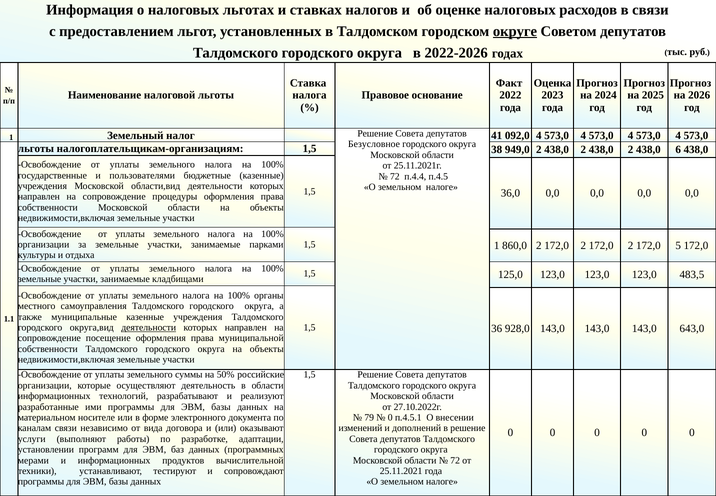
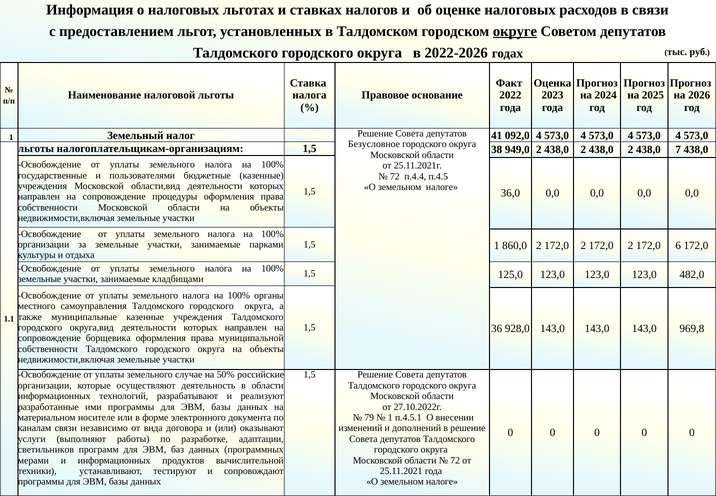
6: 6 -> 7 (678, 150)
5: 5 -> 6 (678, 245)
483,5: 483,5 -> 482,0 (692, 274)
деятельности underline: present -> none (149, 327)
643,0: 643,0 -> 969,8 (692, 328)
посещение: посещение -> борщевика (108, 338)
суммы: суммы -> случае (189, 375)
0: 0 -> 1 (390, 417)
установлении: установлении -> светильников (46, 449)
